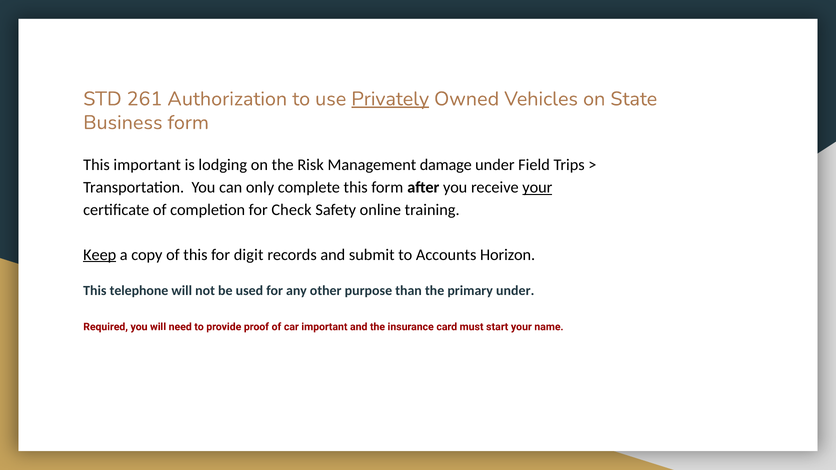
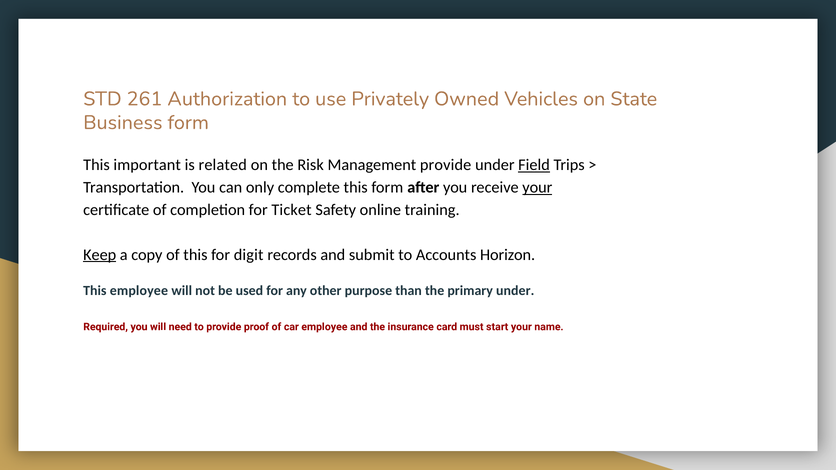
Privately underline: present -> none (390, 99)
lodging: lodging -> related (223, 165)
Management damage: damage -> provide (446, 165)
Field underline: none -> present (534, 165)
Check: Check -> Ticket (292, 210)
This telephone: telephone -> employee (139, 291)
car important: important -> employee (324, 327)
